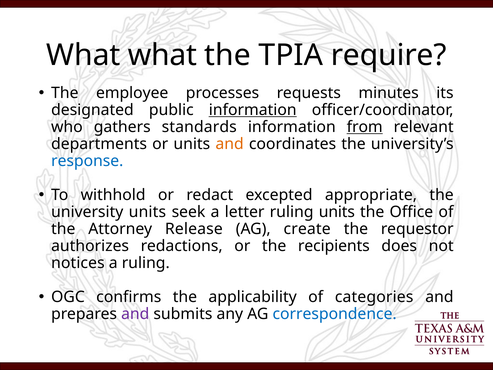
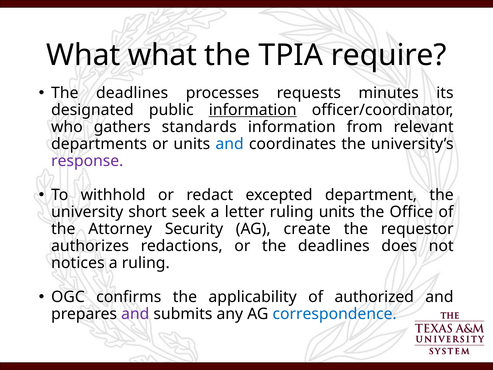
employee: employee -> deadlines (132, 93)
from underline: present -> none (365, 127)
and colour: orange -> blue (230, 144)
response colour: blue -> purple (87, 161)
appropriate: appropriate -> department (371, 195)
university units: units -> short (148, 212)
Release: Release -> Security (194, 229)
or the recipients: recipients -> deadlines (334, 246)
categories: categories -> authorized (374, 297)
